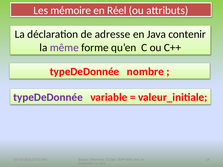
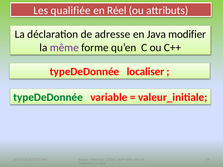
mémoire: mémoire -> qualifiée (71, 10)
contenir: contenir -> modifier (187, 34)
nombre: nombre -> localiser (145, 72)
typeDeDonnée colour: purple -> green (48, 97)
